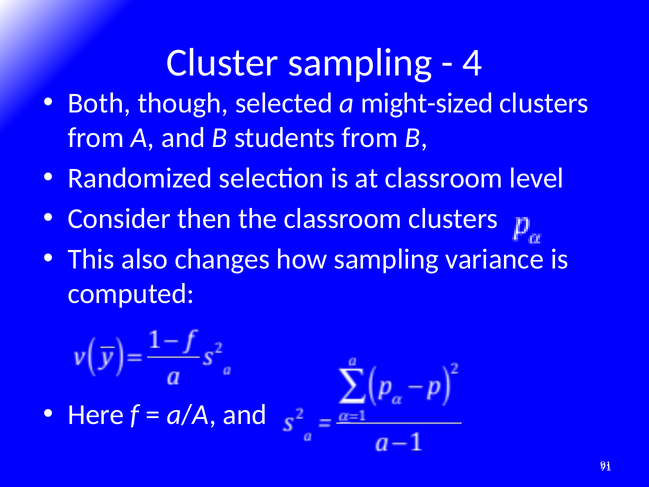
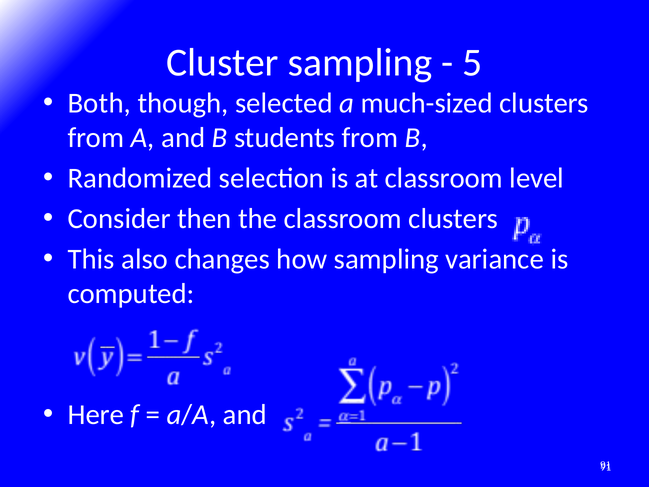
4: 4 -> 5 (472, 63)
might-sized: might-sized -> much-sized (427, 103)
